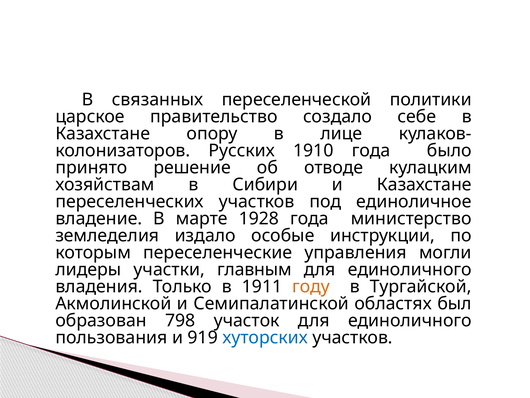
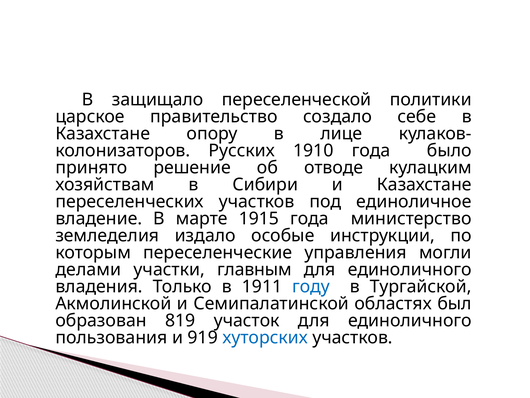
связанных: связанных -> защищало (158, 100)
1928: 1928 -> 1915 (259, 218)
лидеры: лидеры -> делами (88, 269)
году colour: orange -> blue (311, 286)
798: 798 -> 819 (180, 320)
